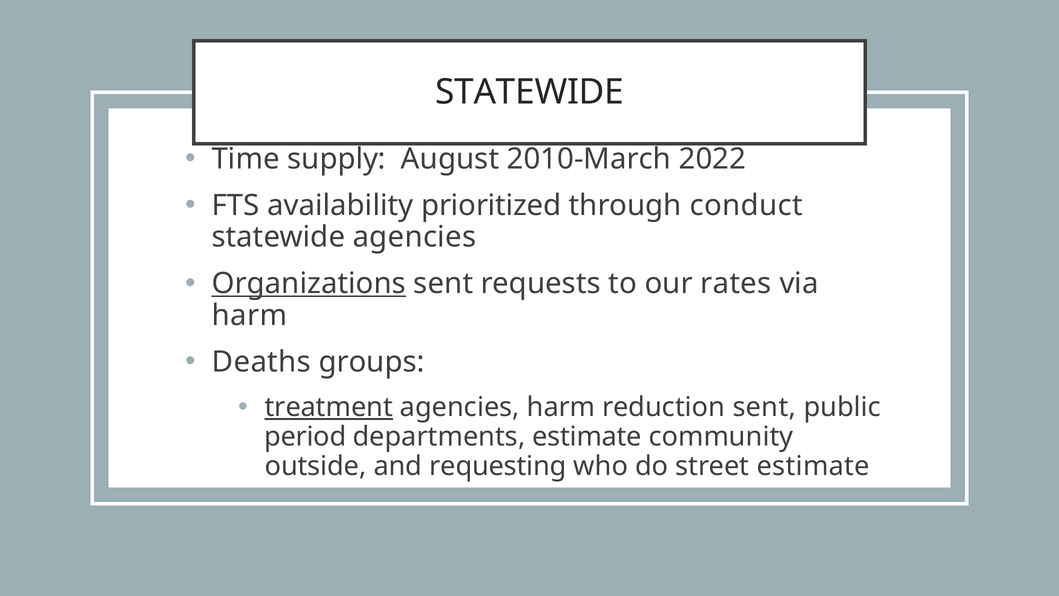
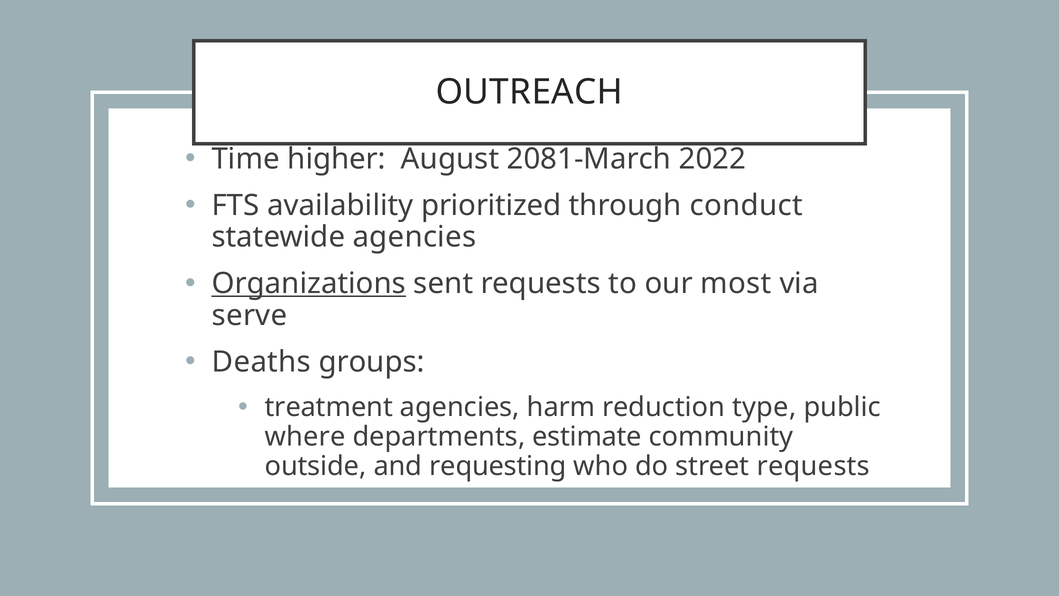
STATEWIDE: STATEWIDE -> OUTREACH (529, 92)
supply: supply -> higher (337, 159)
2010-March: 2010-March -> 2081-March (589, 159)
rates: rates -> most (736, 284)
harm: harm -> serve (250, 315)
treatment underline: present -> none (329, 407)
reduction sent: sent -> type (764, 407)
period: period -> where (305, 437)
street estimate: estimate -> requests (813, 466)
